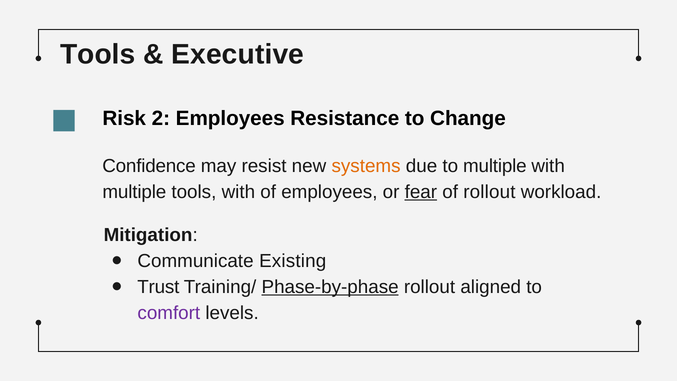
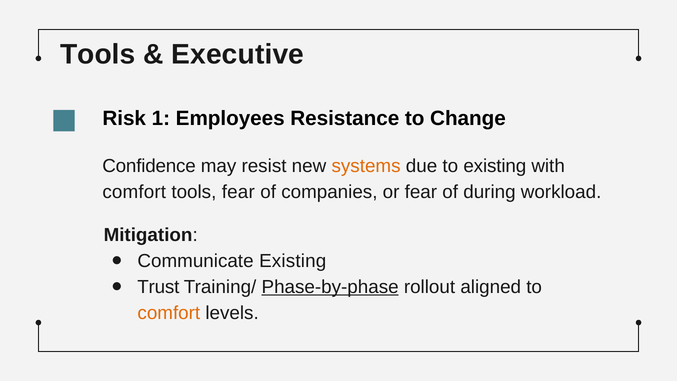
2: 2 -> 1 (161, 119)
to multiple: multiple -> existing (495, 166)
multiple: multiple -> comfort (134, 192)
tools with: with -> fear (238, 192)
of employees: employees -> companies (329, 192)
fear underline: present -> none (421, 192)
of rollout: rollout -> during (489, 192)
comfort colour: purple -> orange (169, 313)
